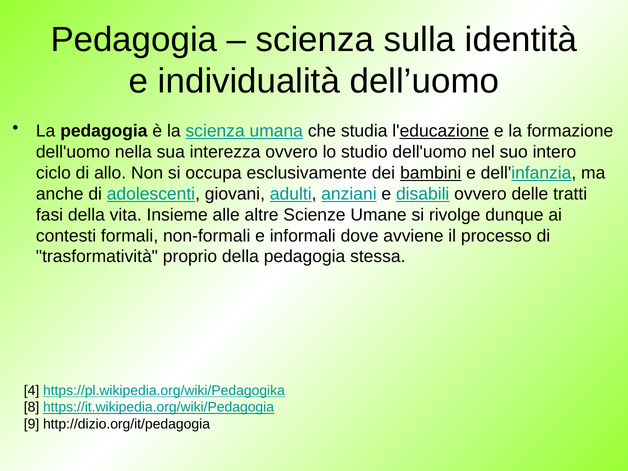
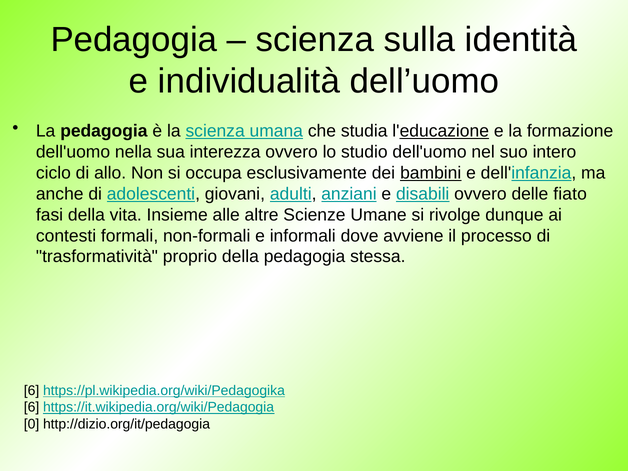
tratti: tratti -> fiato (570, 194)
4: 4 -> 6 (32, 391)
8: 8 -> 6 (32, 407)
9: 9 -> 0 (32, 424)
